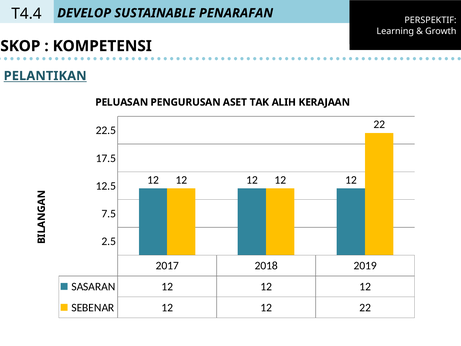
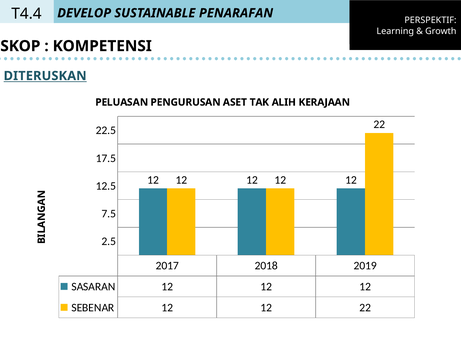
PELANTIKAN: PELANTIKAN -> DITERUSKAN (45, 76)
